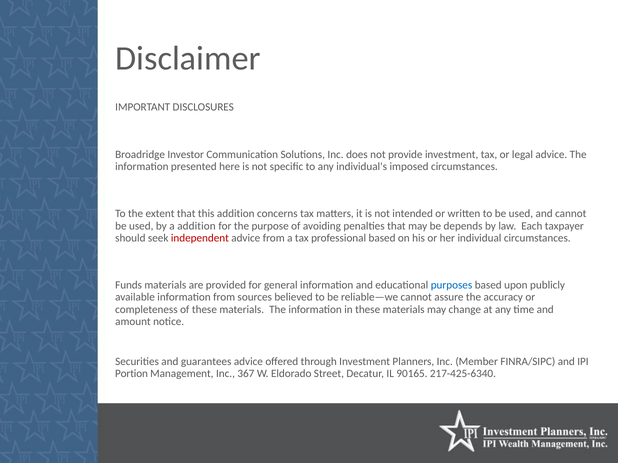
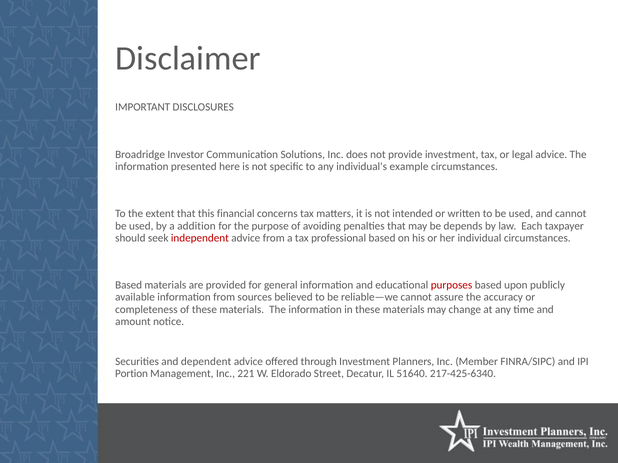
imposed: imposed -> example (409, 167)
this addition: addition -> financial (236, 214)
Funds: Funds -> Based (129, 286)
purposes colour: blue -> red (452, 286)
guarantees: guarantees -> dependent (206, 362)
367: 367 -> 221 (246, 374)
90165: 90165 -> 51640 (412, 374)
